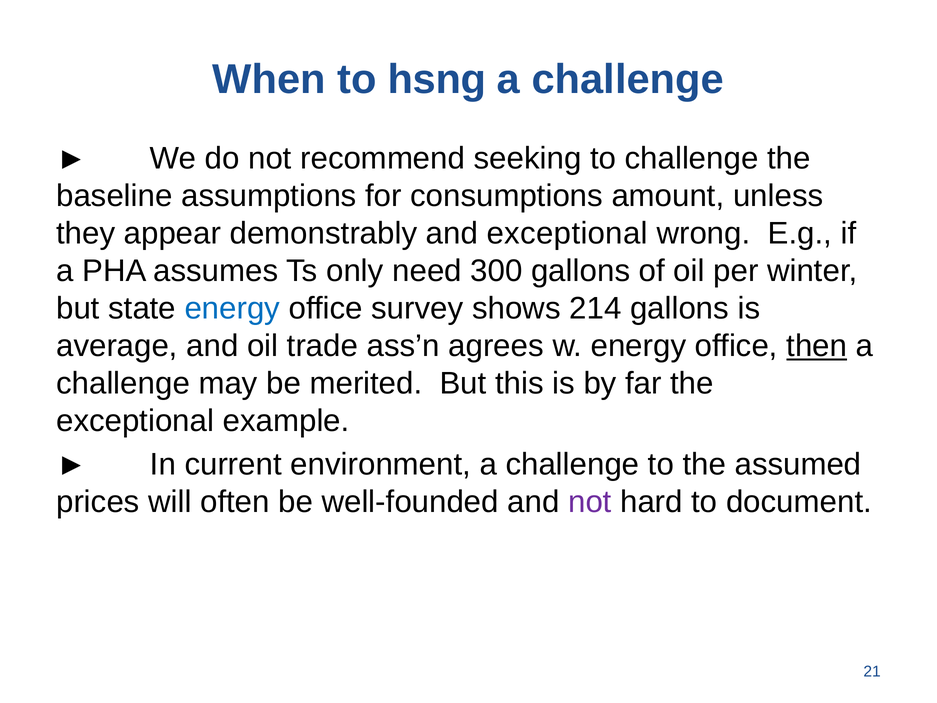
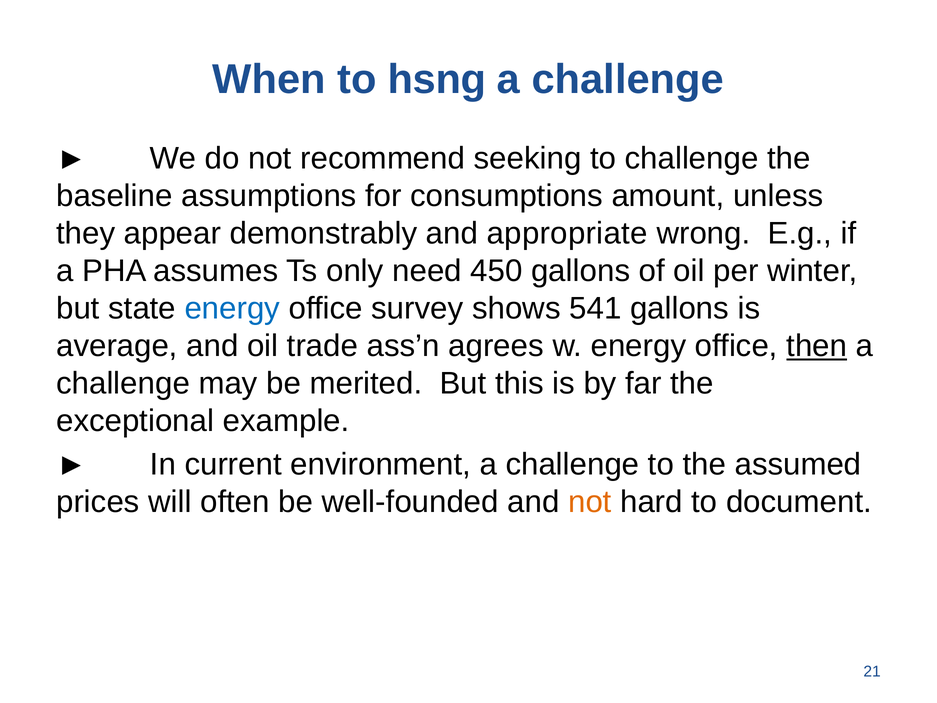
and exceptional: exceptional -> appropriate (567, 233)
300: 300 -> 450 (496, 271)
214: 214 -> 541 (595, 308)
not colour: purple -> orange (590, 502)
